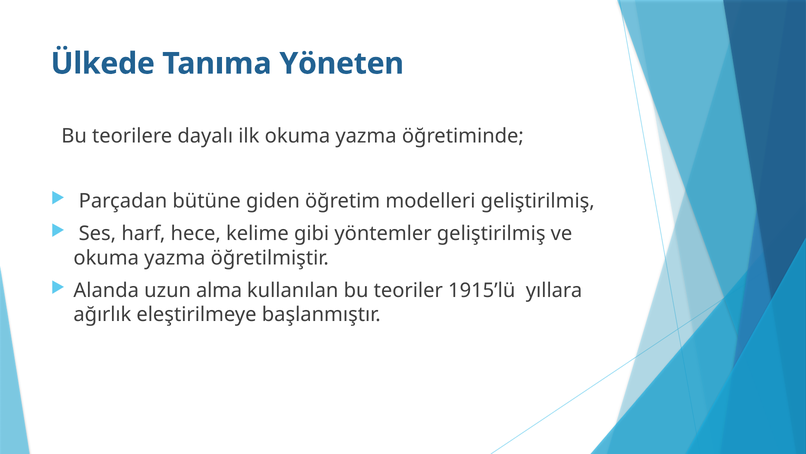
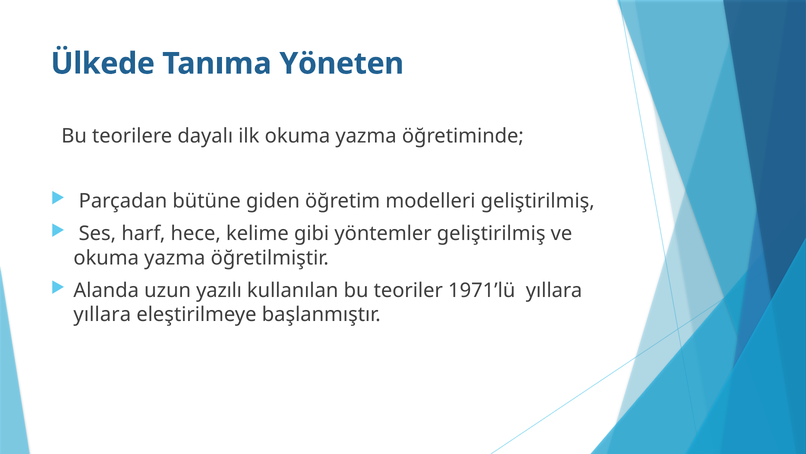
alma: alma -> yazılı (219, 290)
1915’lü: 1915’lü -> 1971’lü (482, 290)
ağırlık: ağırlık -> yıllara (102, 314)
